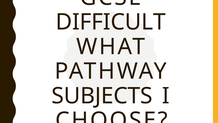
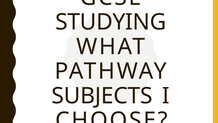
DIFFICULT: DIFFICULT -> STUDYING (111, 22)
